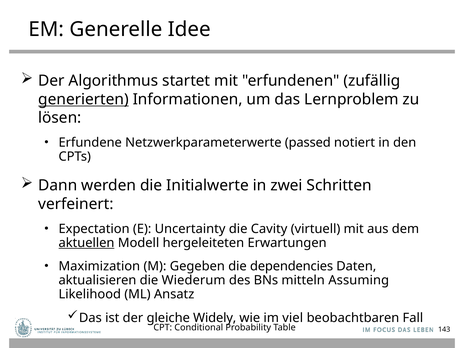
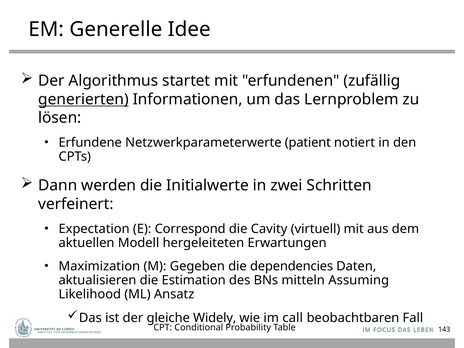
passed: passed -> patient (308, 143)
Uncertainty: Uncertainty -> Correspond (190, 229)
aktuellen underline: present -> none (86, 243)
Wiederum: Wiederum -> Estimation (194, 280)
viel: viel -> call (293, 318)
